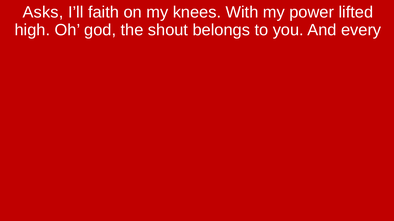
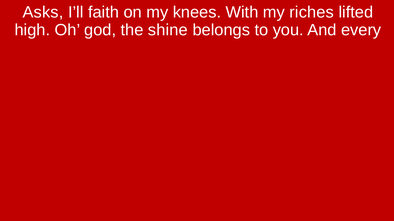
power: power -> riches (312, 12)
shout: shout -> shine (168, 30)
